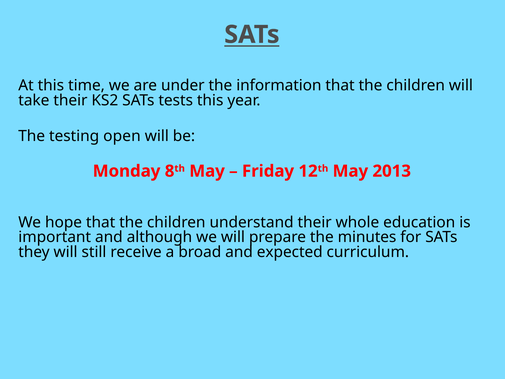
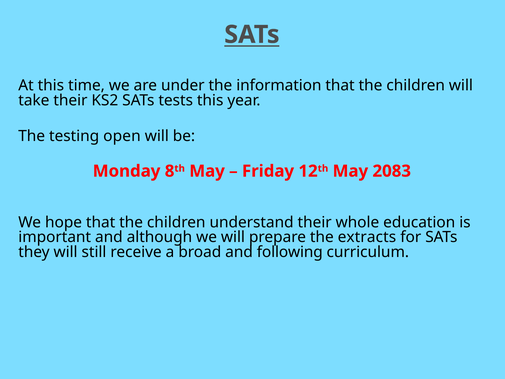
2013: 2013 -> 2083 (392, 171)
minutes: minutes -> extracts (367, 237)
expected: expected -> following (290, 252)
